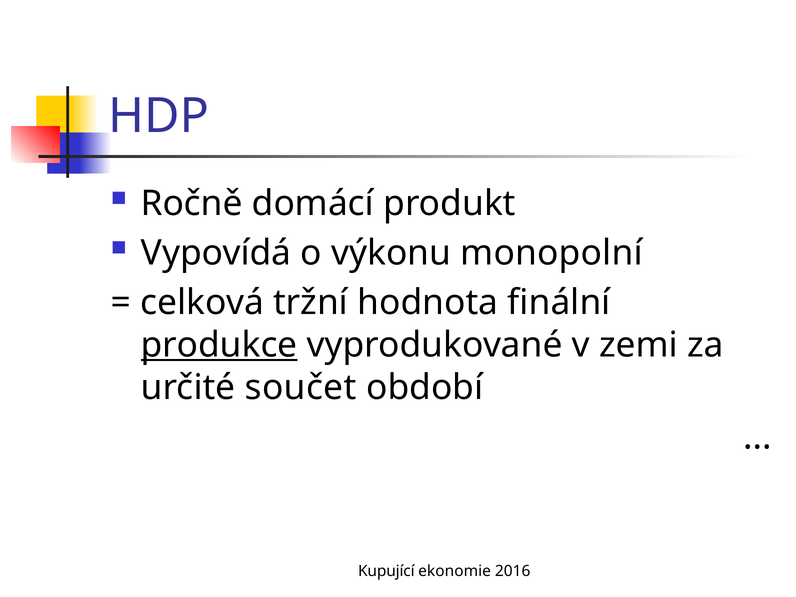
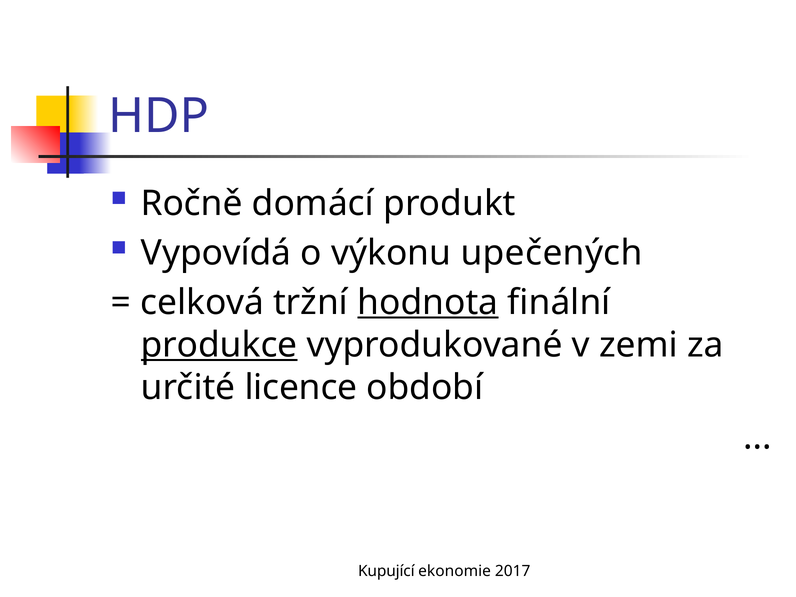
monopolní: monopolní -> upečených (552, 253)
hodnota underline: none -> present (428, 302)
součet: součet -> licence (301, 387)
2016: 2016 -> 2017 (513, 571)
